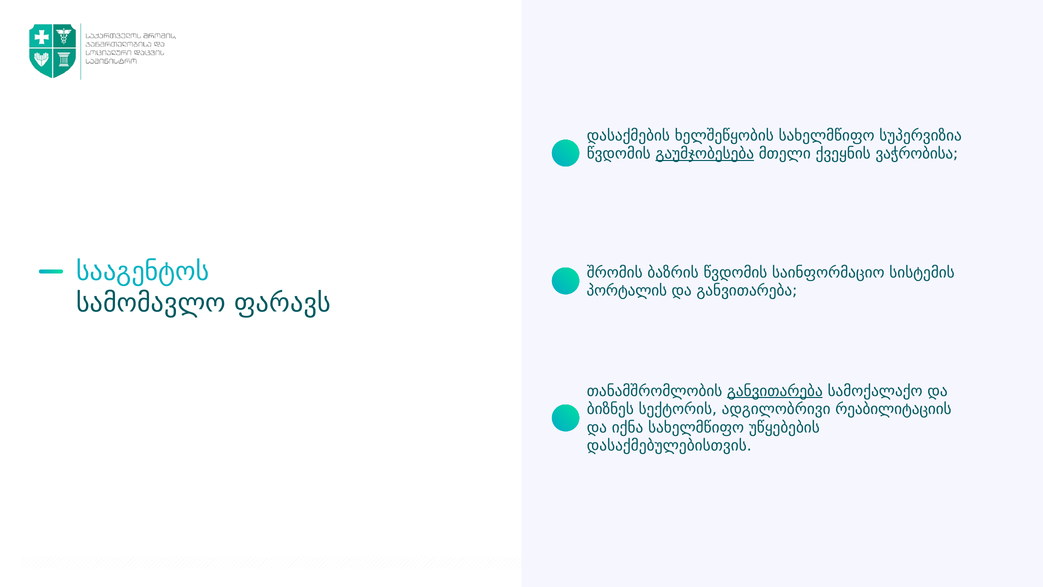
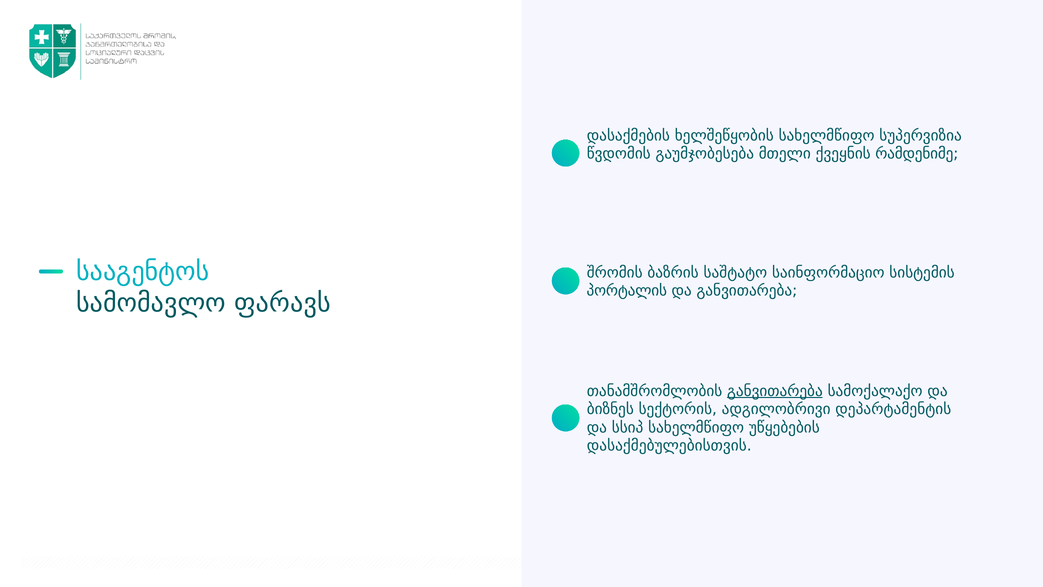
გაუმჯობესება underline: present -> none (705, 154)
ვაჭრობისა: ვაჭრობისა -> რამდენიმე (917, 154)
ბაზრის წვდომის: წვდომის -> საშტატო (735, 272)
რეაბილიტაციის: რეაბილიტაციის -> დეპარტამენტის (893, 409)
იქნა: იქნა -> სსიპ (628, 427)
